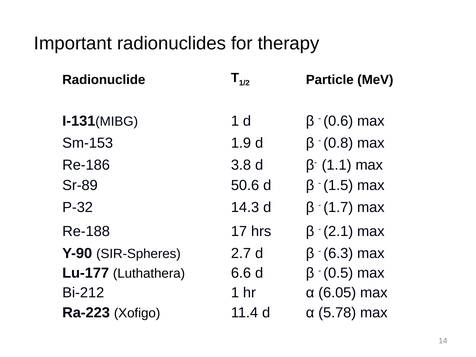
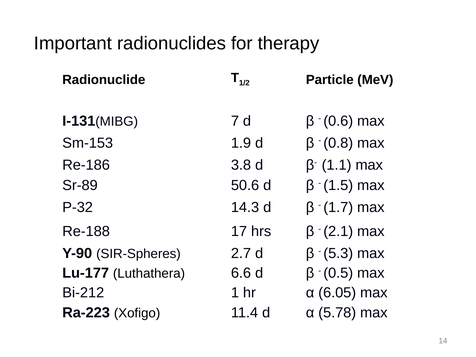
I-131(MIBG 1: 1 -> 7 (235, 121)
6.3: 6.3 -> 5.3 (338, 253)
